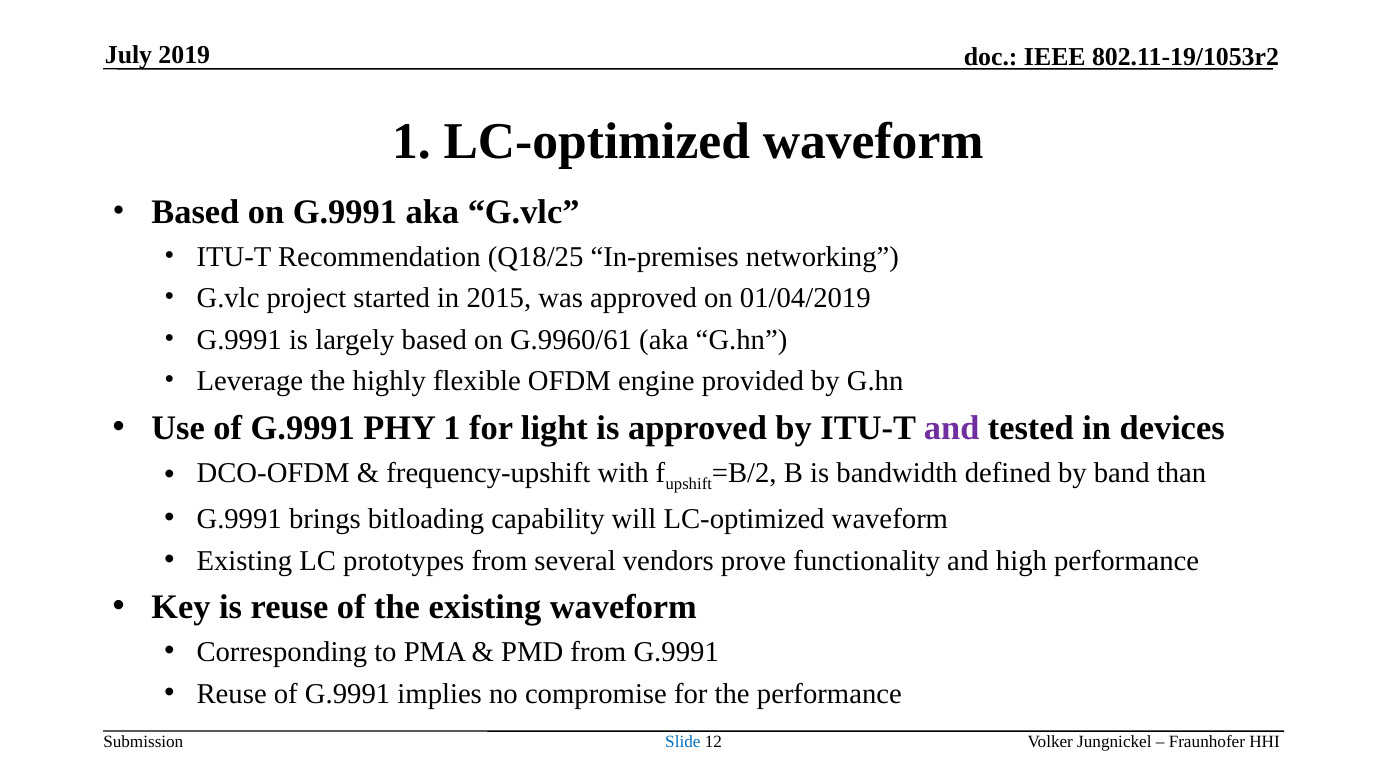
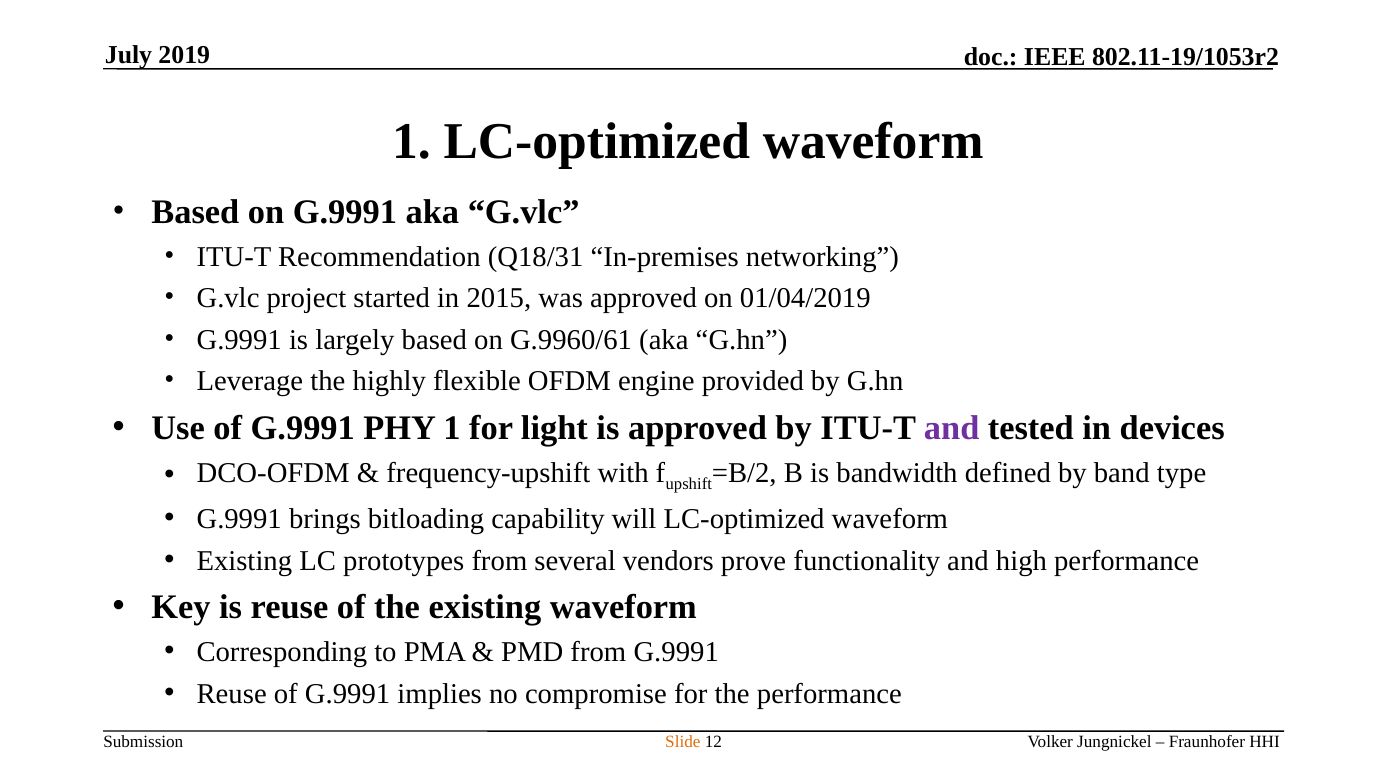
Q18/25: Q18/25 -> Q18/31 (536, 257)
than: than -> type (1182, 473)
Slide colour: blue -> orange (683, 742)
